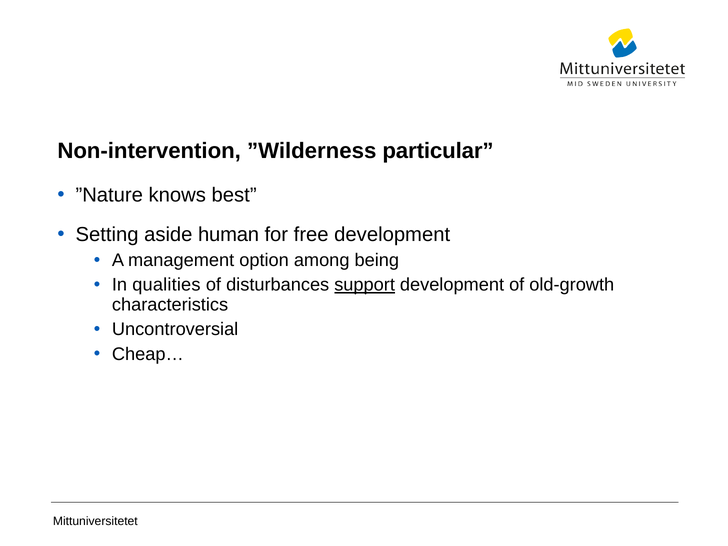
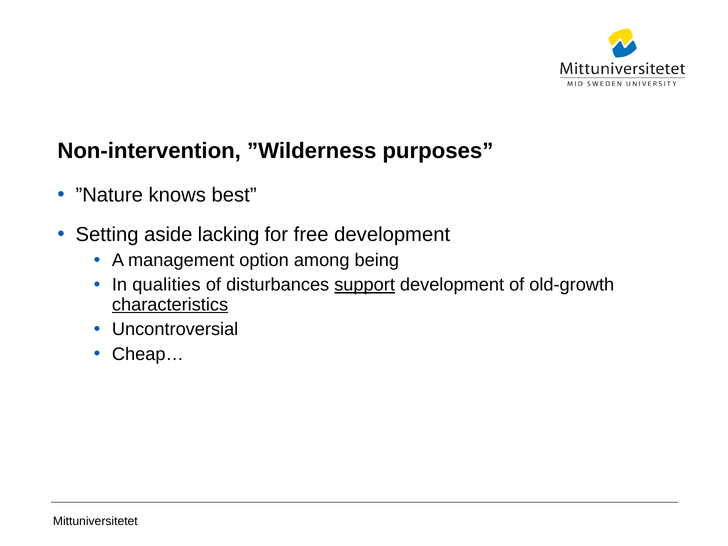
particular: particular -> purposes (438, 151)
human: human -> lacking (229, 235)
characteristics underline: none -> present (170, 305)
